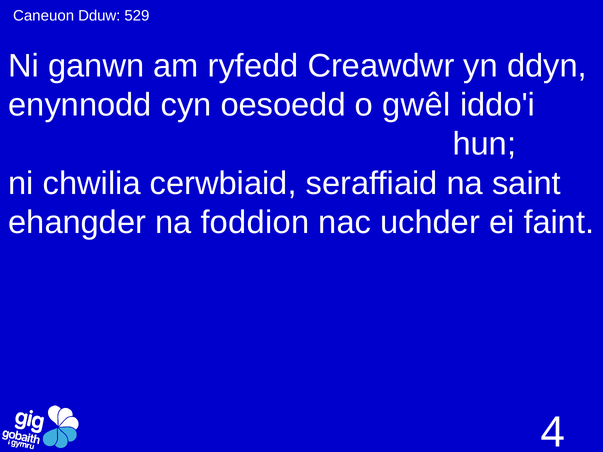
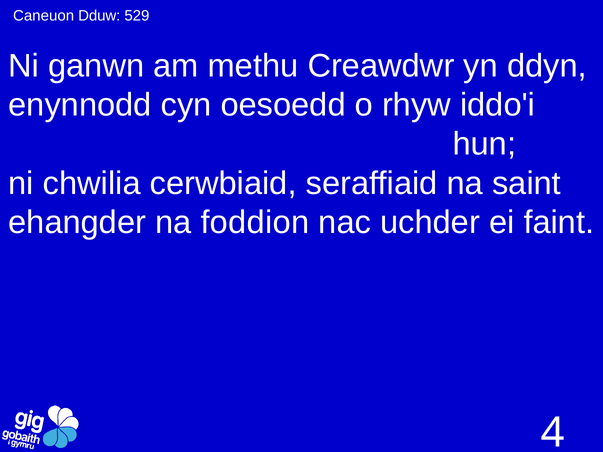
ryfedd: ryfedd -> methu (253, 66)
gwêl: gwêl -> rhyw (417, 105)
